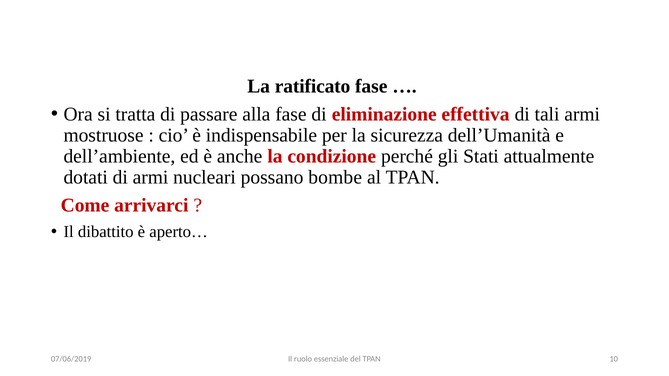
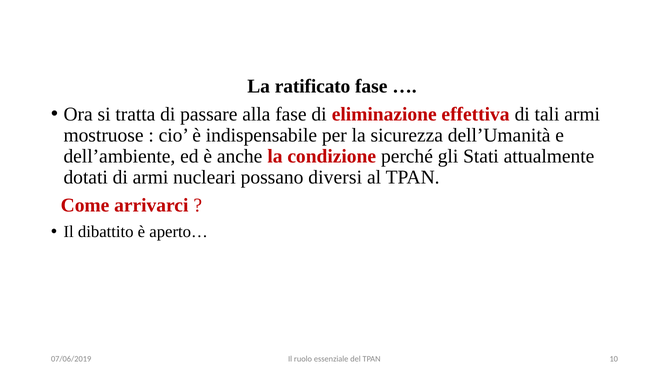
bombe: bombe -> diversi (335, 178)
